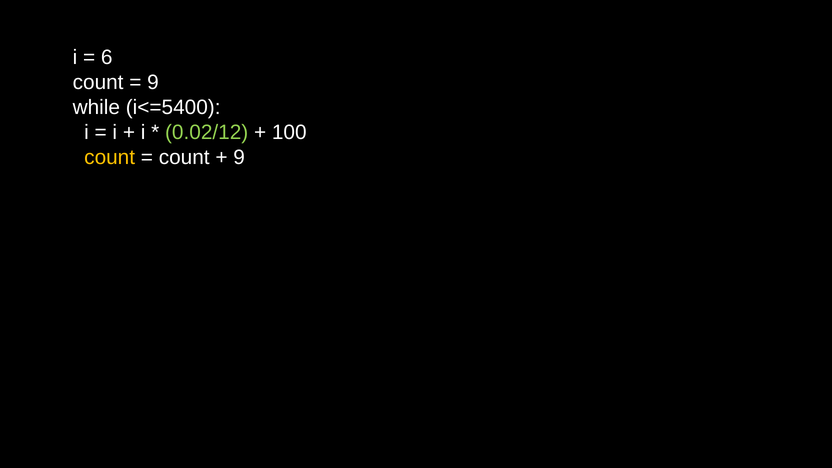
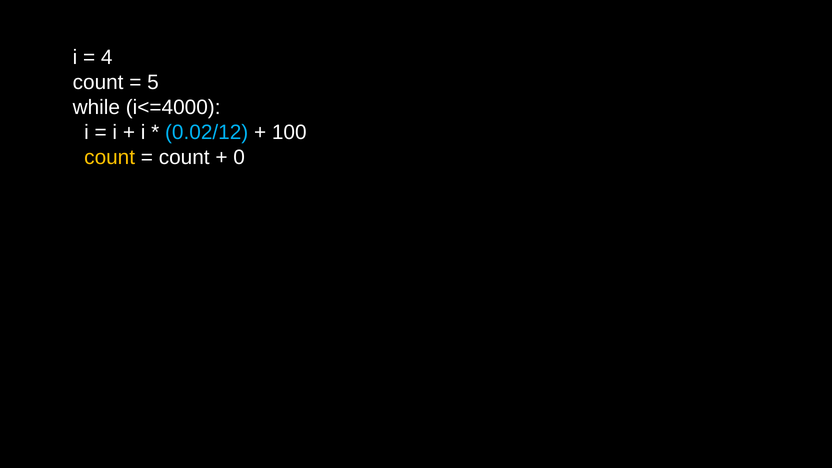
6: 6 -> 4 (107, 58)
9: 9 -> 5 (153, 82)
i<=5400: i<=5400 -> i<=4000 (173, 107)
0.02/12 colour: light green -> light blue (207, 132)
9: 9 -> 0 (239, 157)
